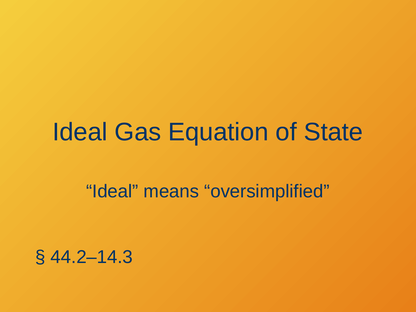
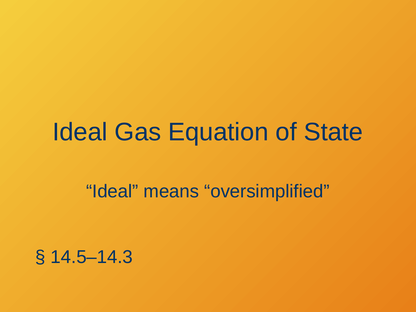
44.2–14.3: 44.2–14.3 -> 14.5–14.3 (92, 257)
